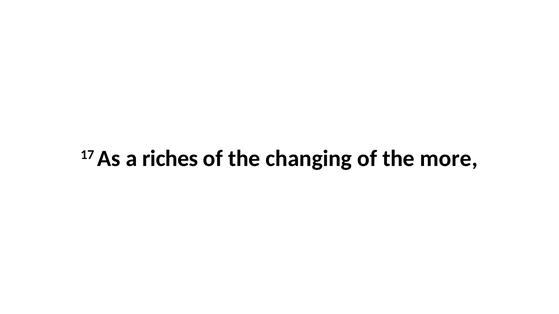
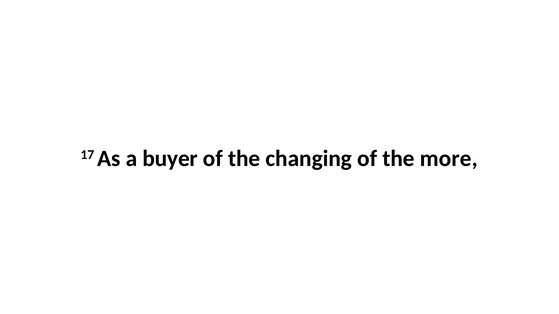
riches: riches -> buyer (170, 159)
